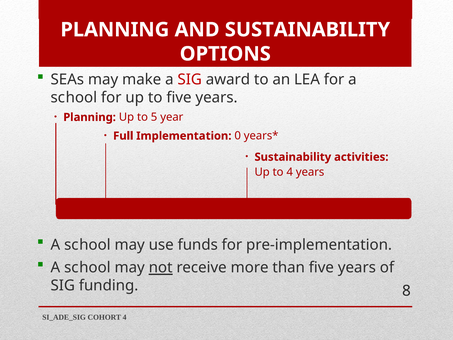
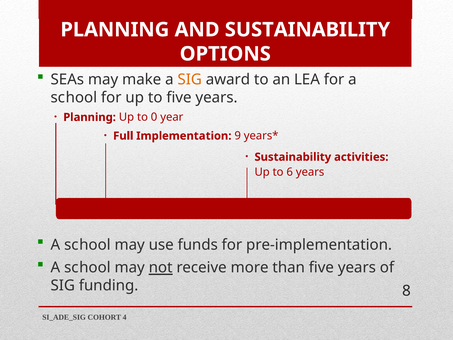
SIG colour: red -> orange (190, 79)
5: 5 -> 0 (154, 117)
0: 0 -> 9 (238, 136)
to 4: 4 -> 6 (290, 172)
